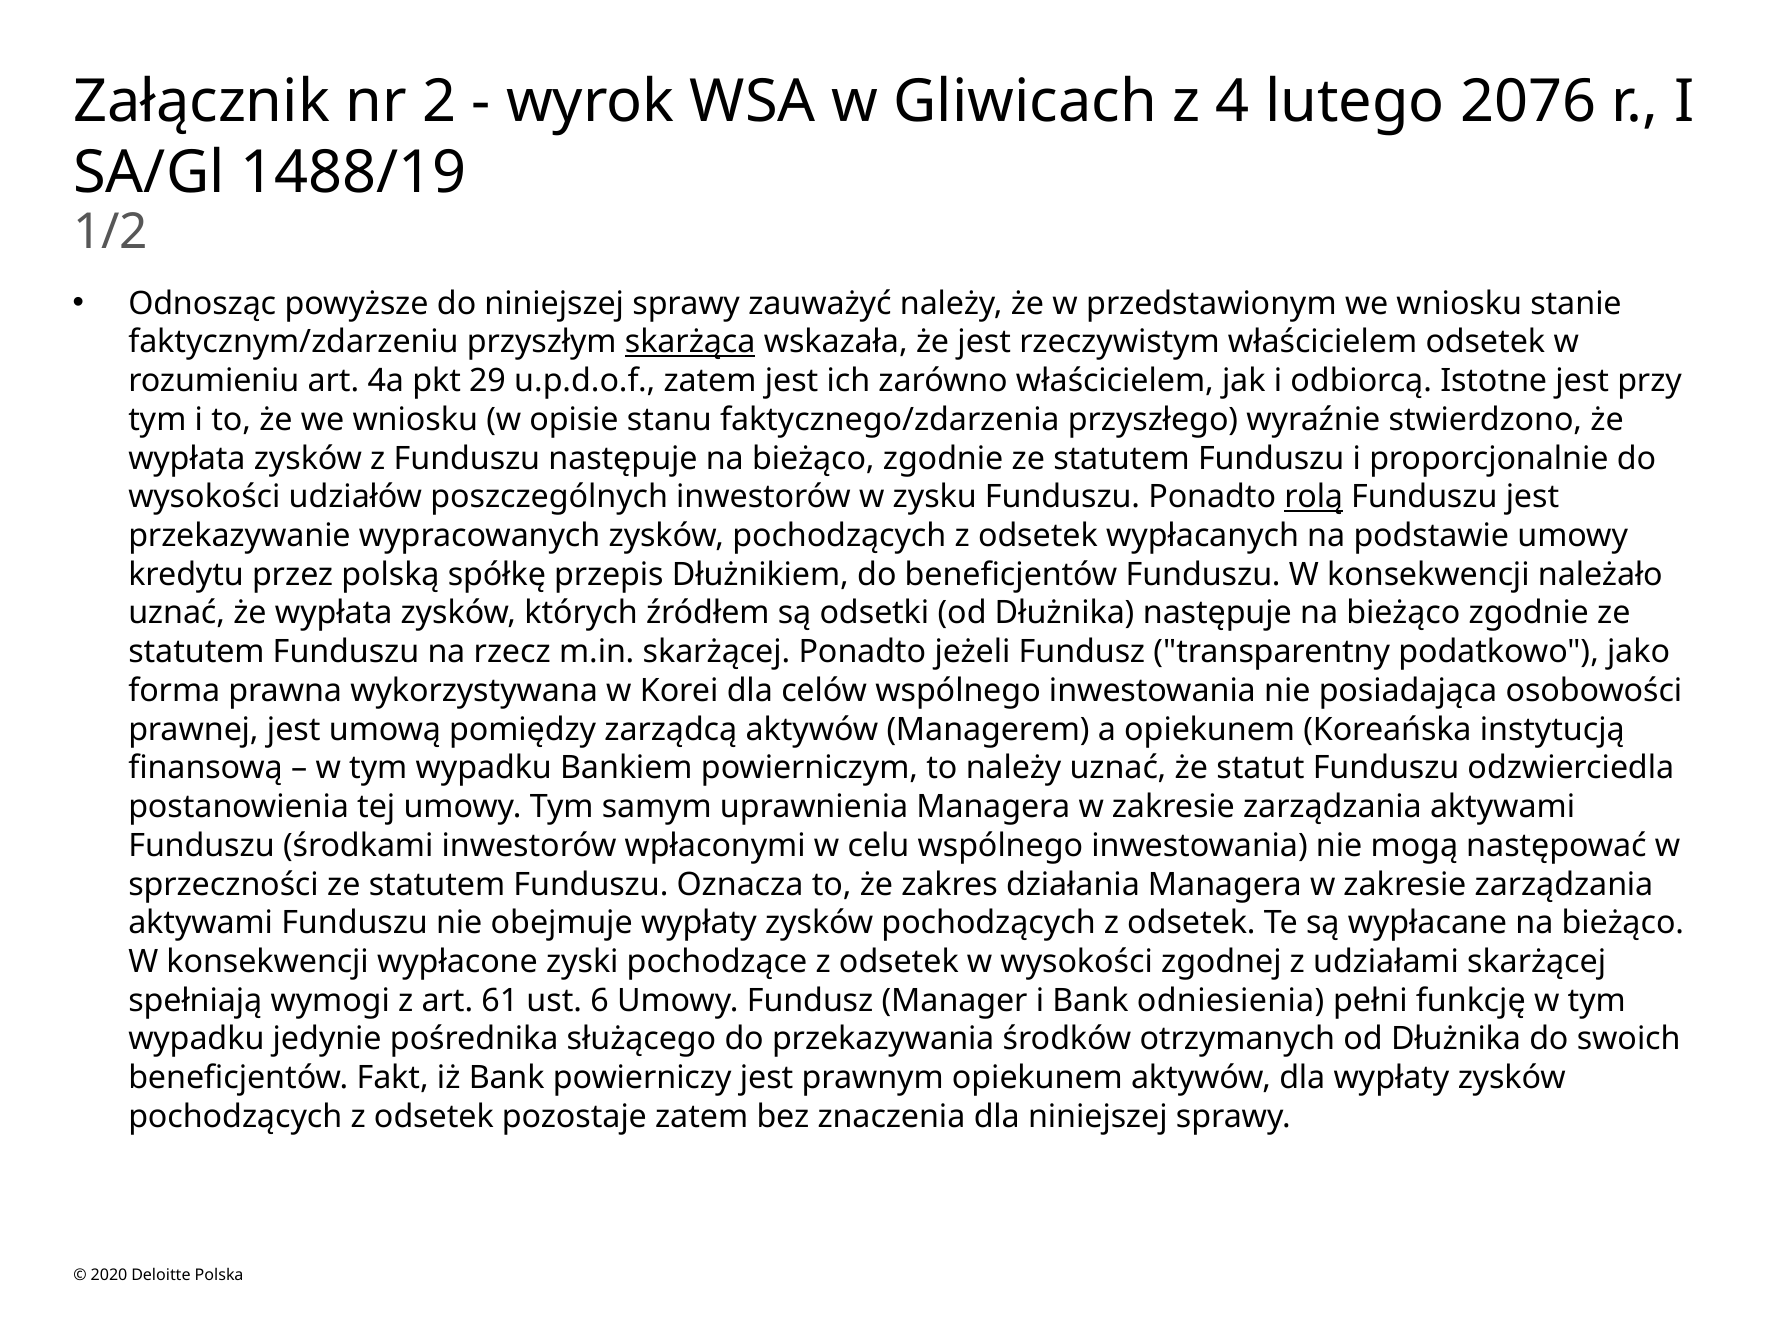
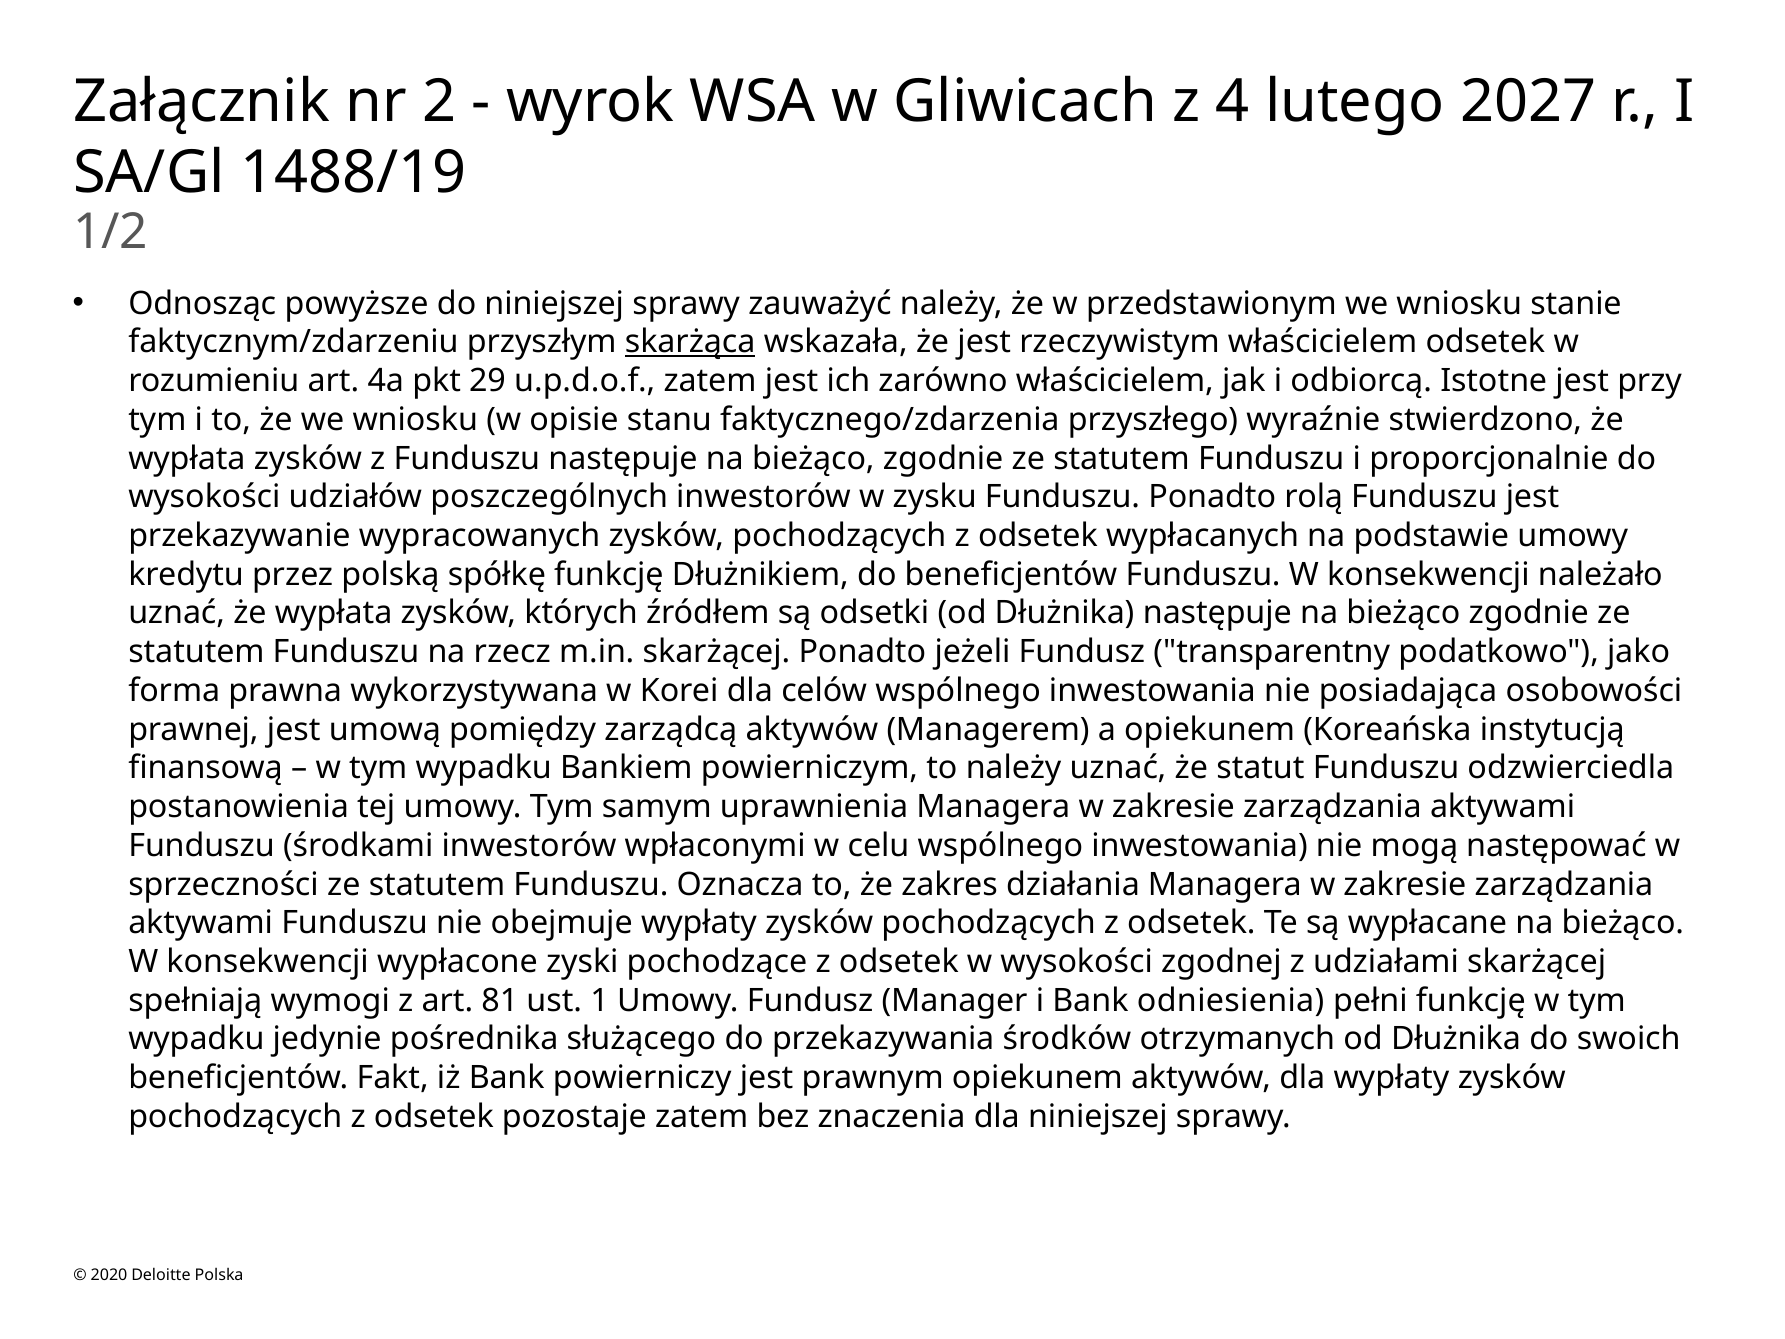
2076: 2076 -> 2027 (1528, 102)
rolą underline: present -> none (1314, 497)
spółkę przepis: przepis -> funkcję (609, 574)
61: 61 -> 81 (500, 1000)
6: 6 -> 1 (600, 1000)
